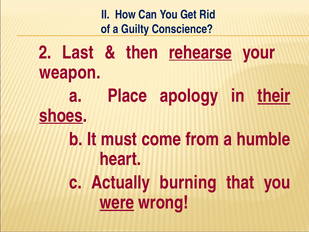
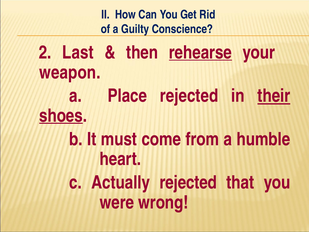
Place apology: apology -> rejected (189, 96)
Actually burning: burning -> rejected (188, 182)
were underline: present -> none (117, 202)
